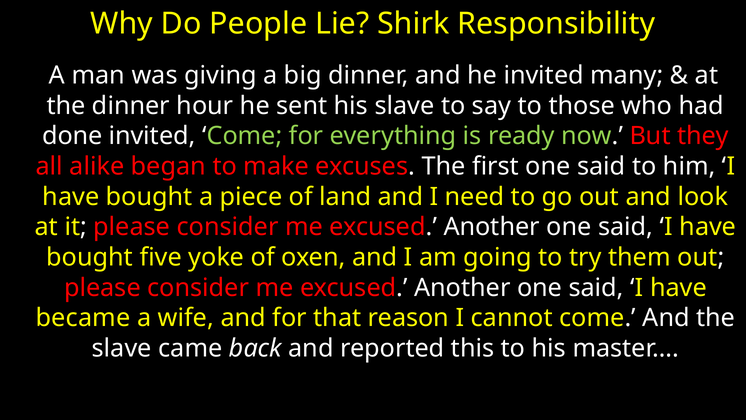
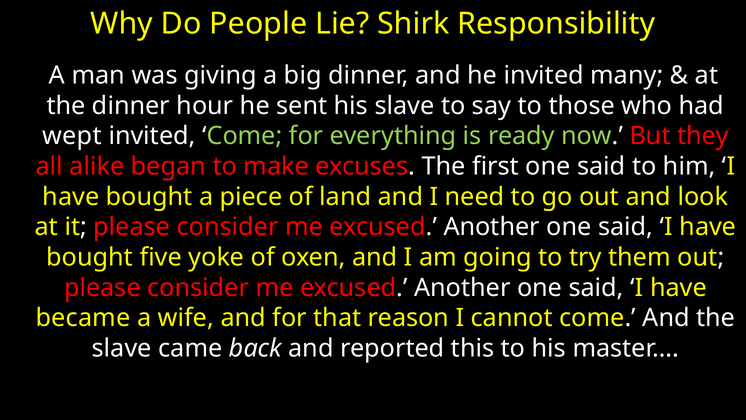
done: done -> wept (72, 136)
